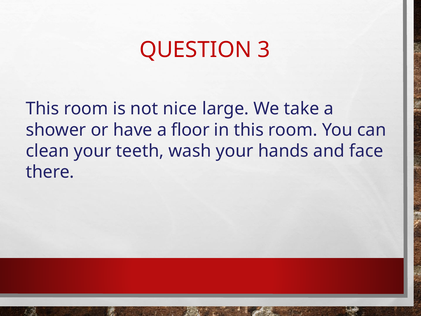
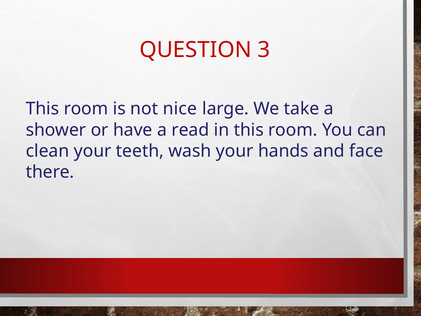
floor: floor -> read (190, 130)
